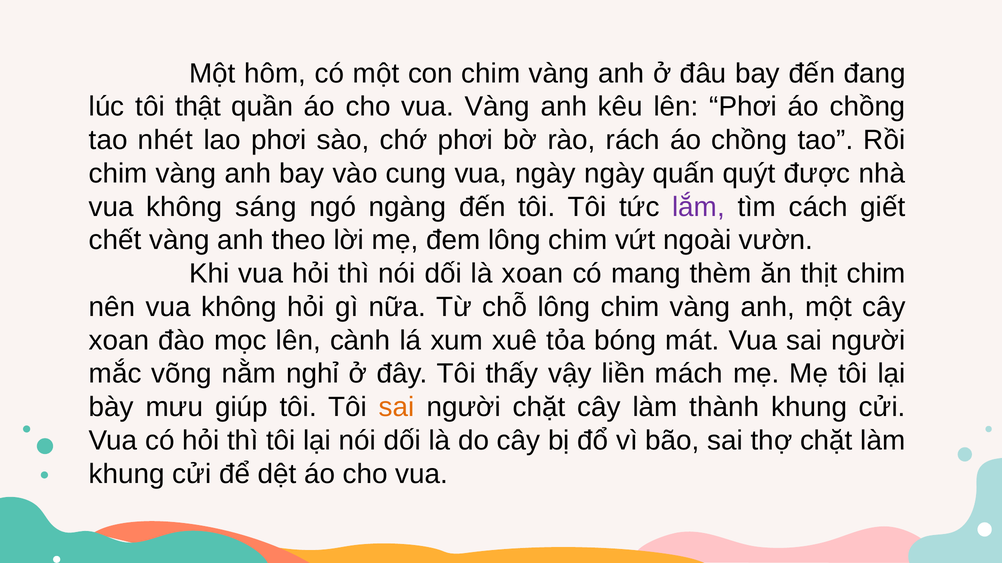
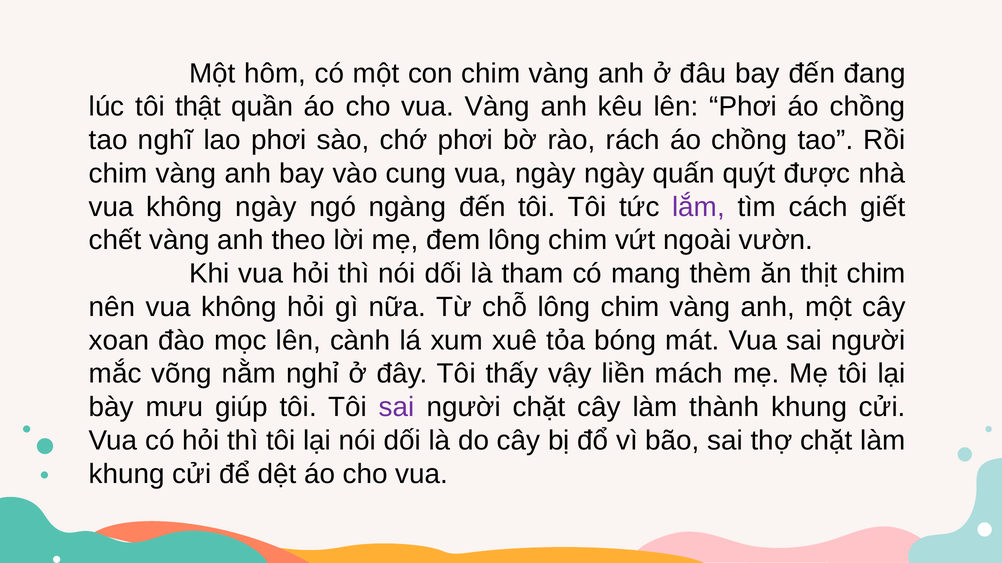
nhét: nhét -> nghĩ (165, 140)
không sáng: sáng -> ngày (266, 207)
là xoan: xoan -> tham (533, 274)
sai colour: orange -> purple (397, 408)
